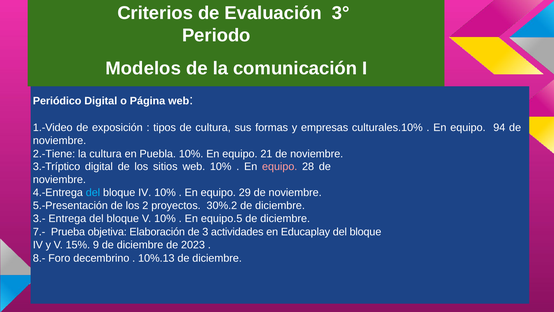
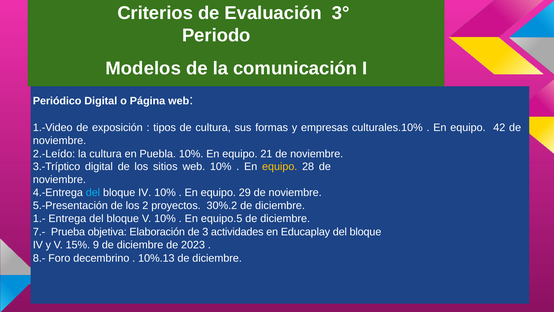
94: 94 -> 42 (499, 128)
2.-Tiene: 2.-Tiene -> 2.-Leído (54, 154)
equipo colour: pink -> yellow (280, 167)
3.-: 3.- -> 1.- (39, 218)
